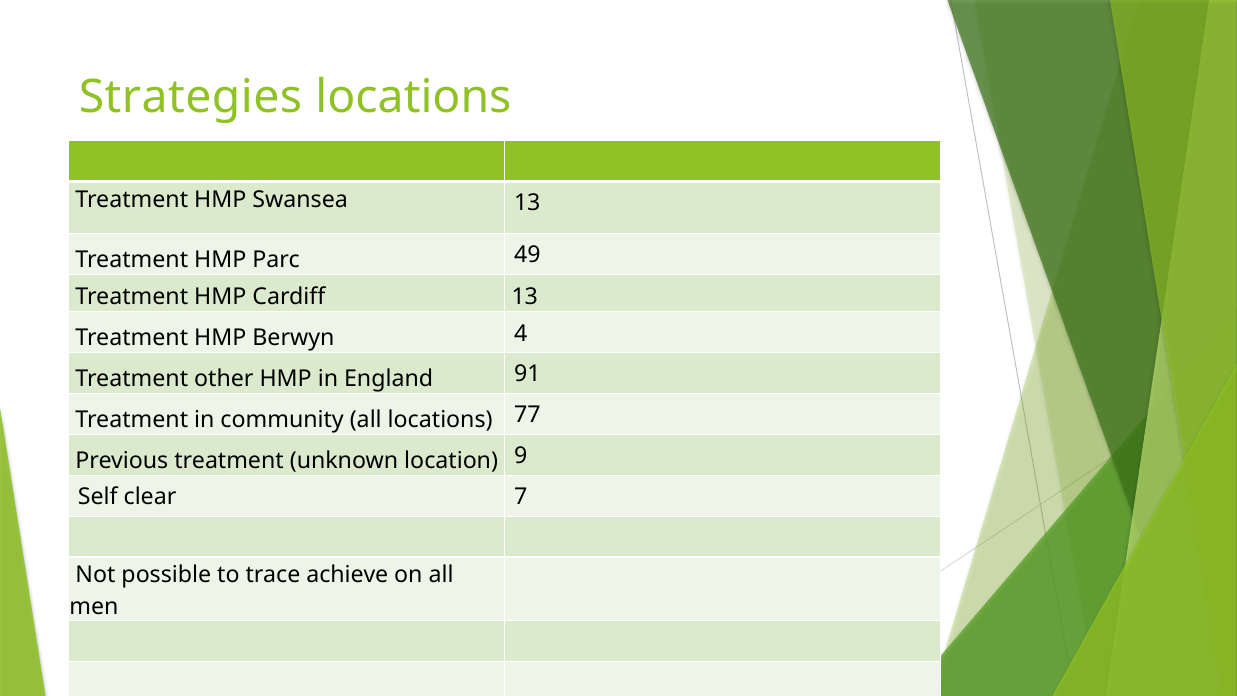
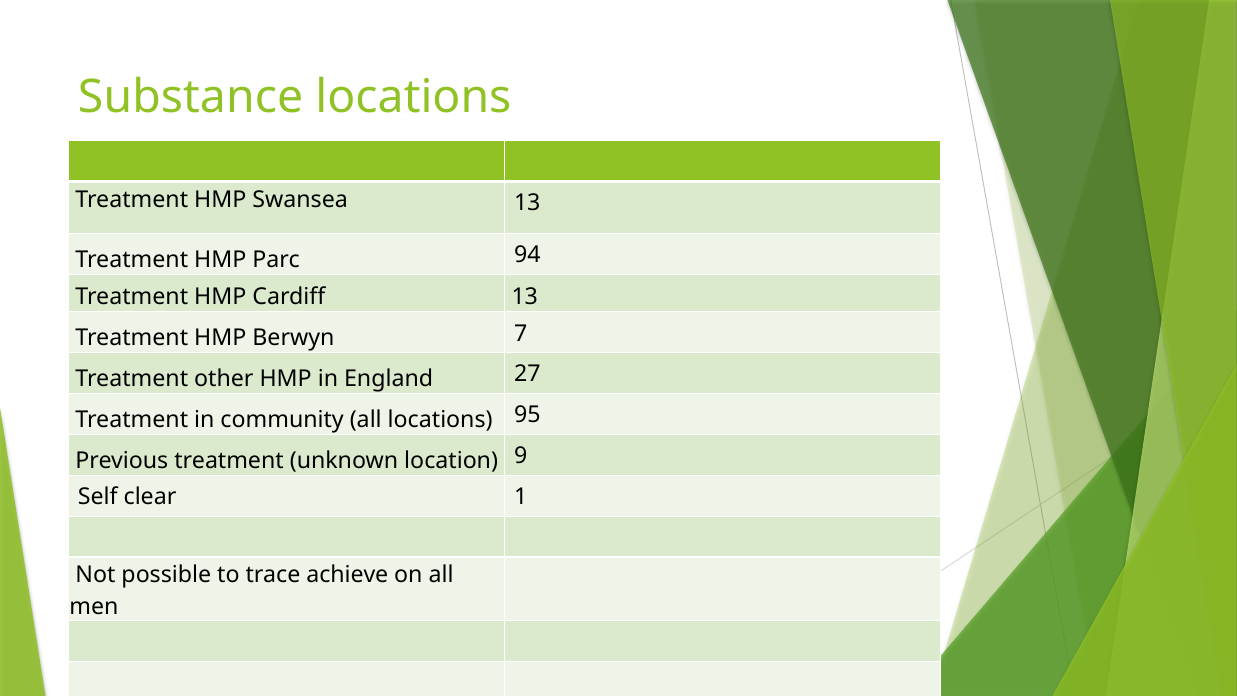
Strategies: Strategies -> Substance (191, 98)
49: 49 -> 94 (527, 255)
4: 4 -> 7 (521, 333)
91: 91 -> 27 (527, 374)
77: 77 -> 95 (527, 415)
7: 7 -> 1 (521, 497)
